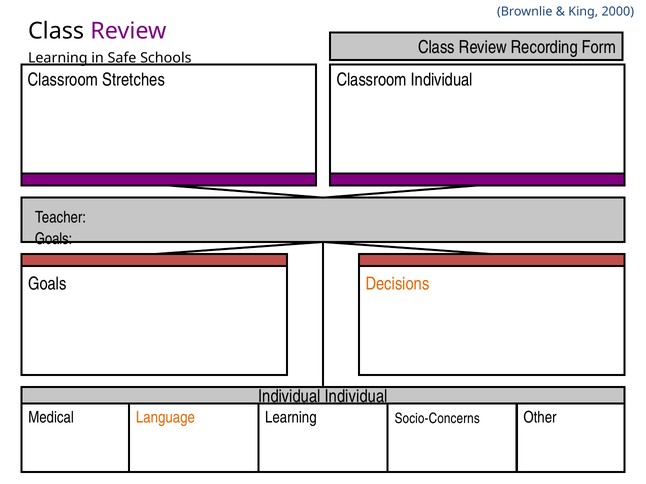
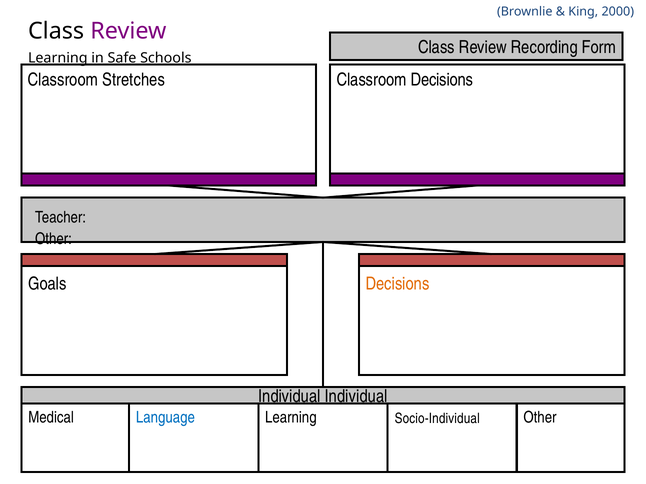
Classroom Individual: Individual -> Decisions (442, 80)
Goals: Goals -> Other (53, 239)
Language colour: orange -> blue (165, 418)
Socio-Concerns: Socio-Concerns -> Socio-Individual (437, 419)
